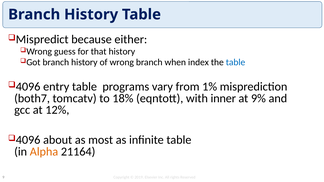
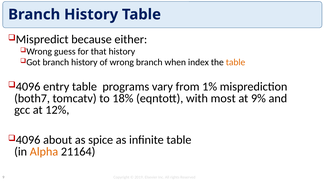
table colour: blue -> orange (236, 62)
inner: inner -> most (223, 98)
most: most -> spice (101, 140)
